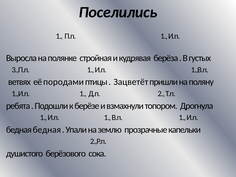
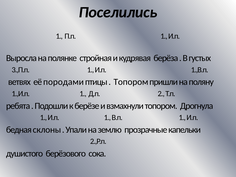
Зацветёт: Зацветёт -> Топором (131, 82)
бедная бедная: бедная -> склоны (47, 130)
